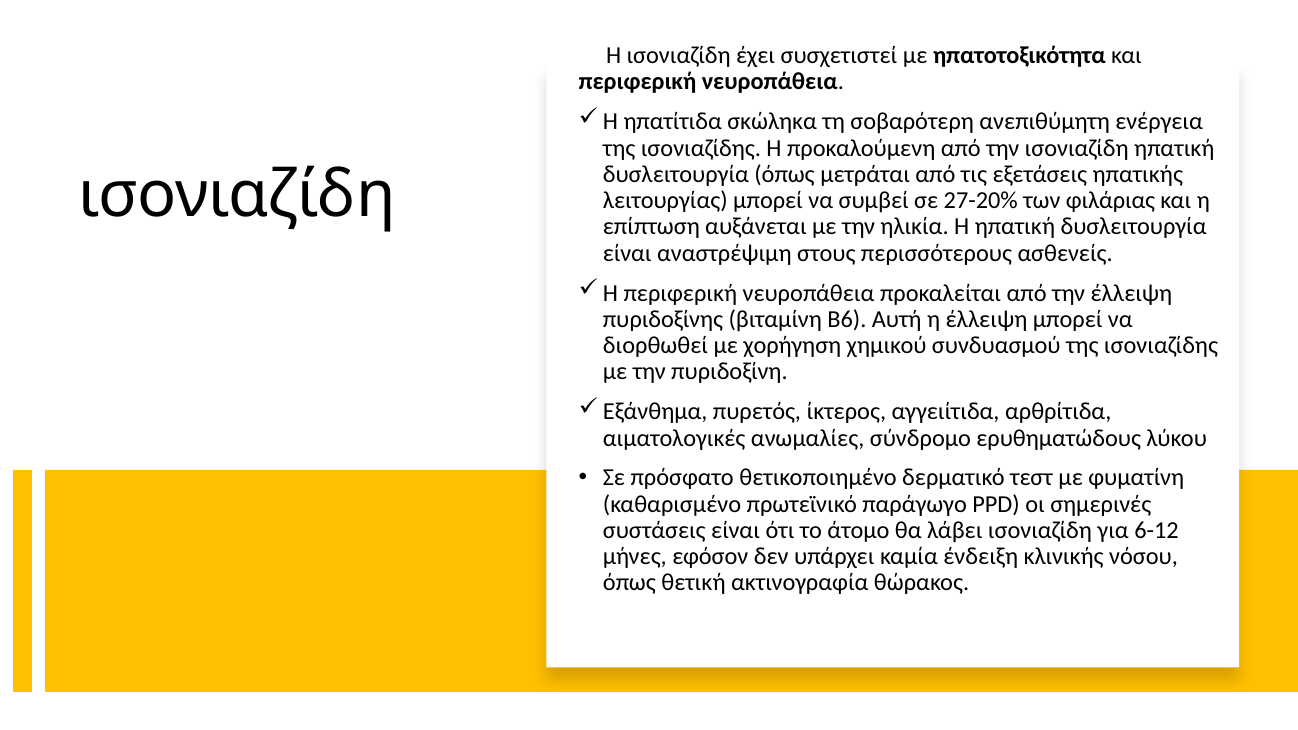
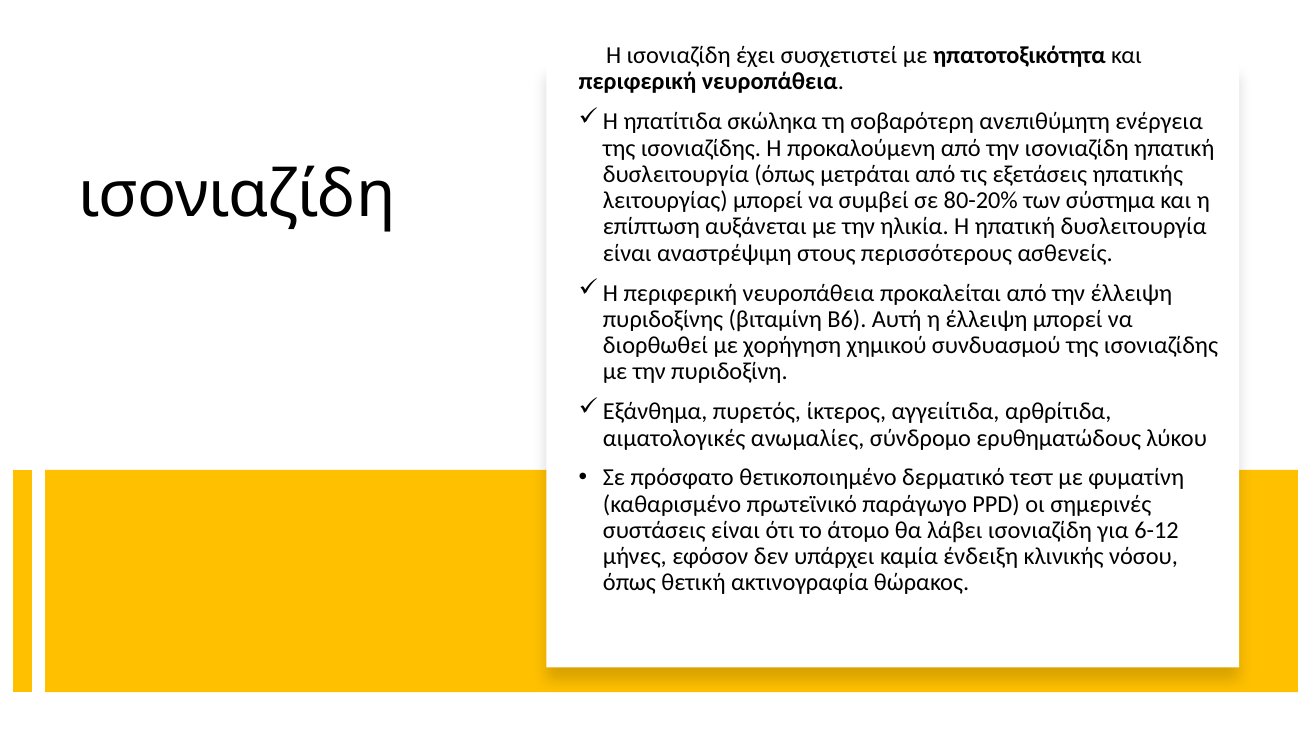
27-20%: 27-20% -> 80-20% (981, 201)
φιλάριας: φιλάριας -> σύστημα (1110, 201)
